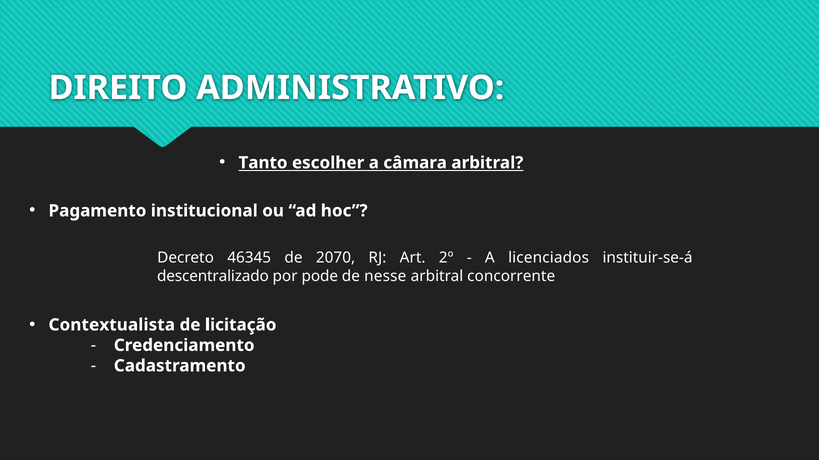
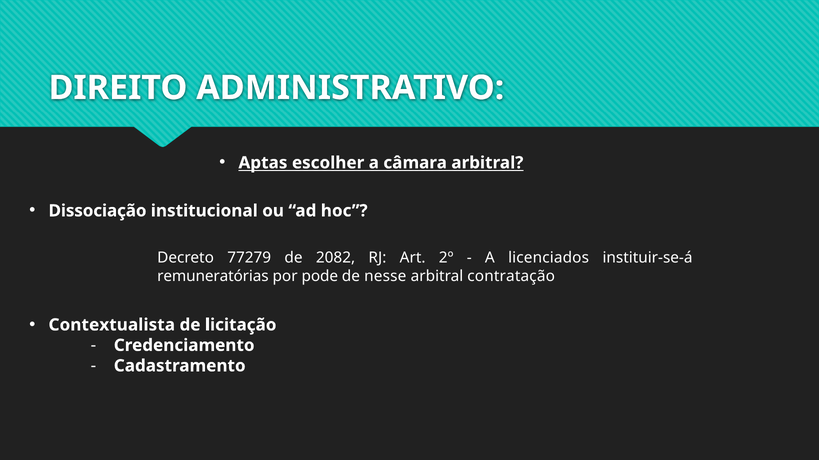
Tanto: Tanto -> Aptas (263, 163)
Pagamento: Pagamento -> Dissociação (98, 211)
46345: 46345 -> 77279 (249, 258)
2070: 2070 -> 2082 (336, 258)
descentralizado: descentralizado -> remuneratórias (213, 276)
concorrente: concorrente -> contratação (511, 276)
